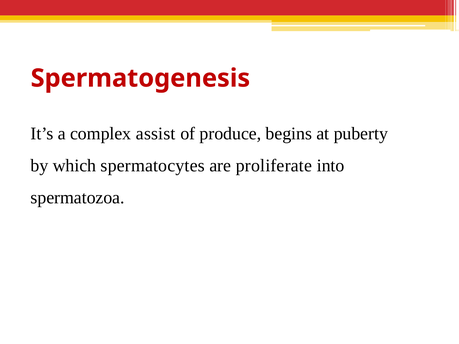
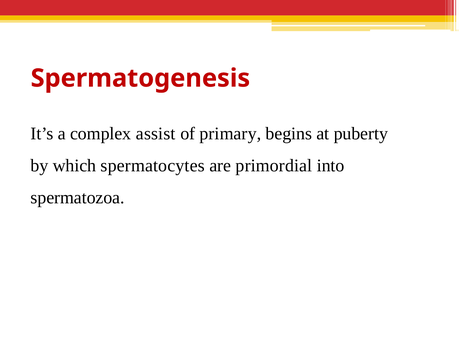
produce: produce -> primary (230, 134)
proliferate: proliferate -> primordial (274, 166)
